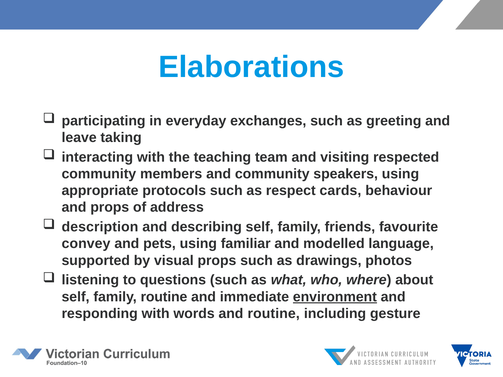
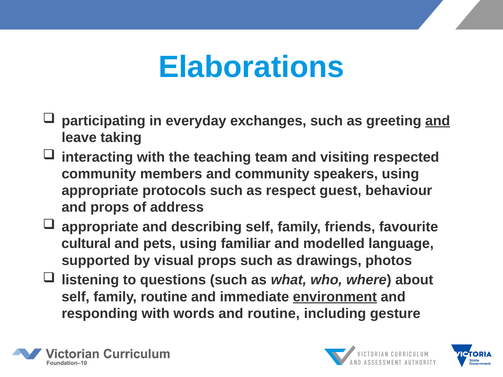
and underline: none -> present (438, 121)
cards: cards -> guest (340, 191)
description: description -> appropriate (100, 227)
convey: convey -> cultural (86, 244)
